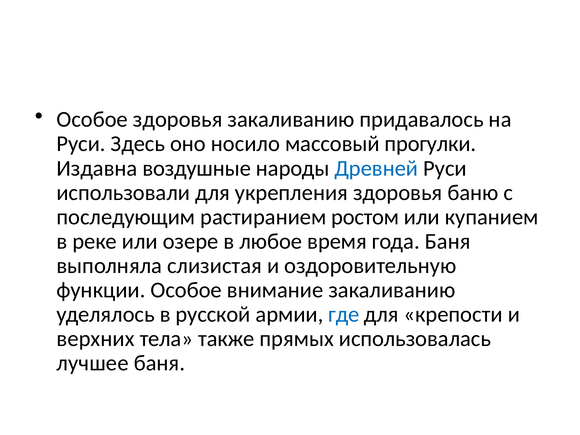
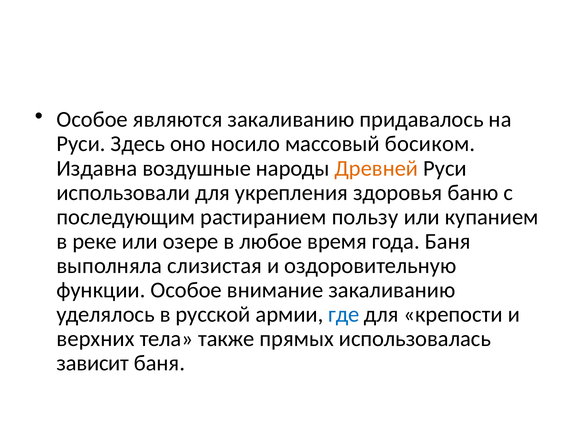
Особое здоровья: здоровья -> являются (178, 120)
прогулки: прогулки -> босиком (430, 144)
Древней colour: blue -> orange (376, 168)
ростом: ростом -> пользу (365, 217)
лучшее: лучшее -> зависит (93, 363)
